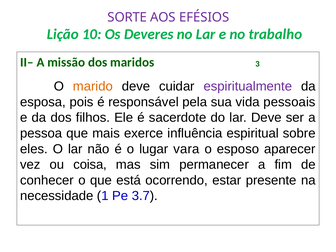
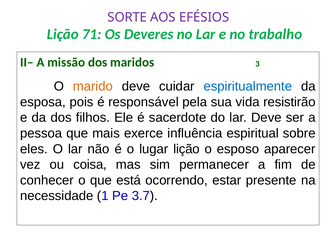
10: 10 -> 71 (92, 34)
espiritualmente colour: purple -> blue (248, 86)
pessoais: pessoais -> resistirão (290, 102)
lugar vara: vara -> lição (187, 149)
